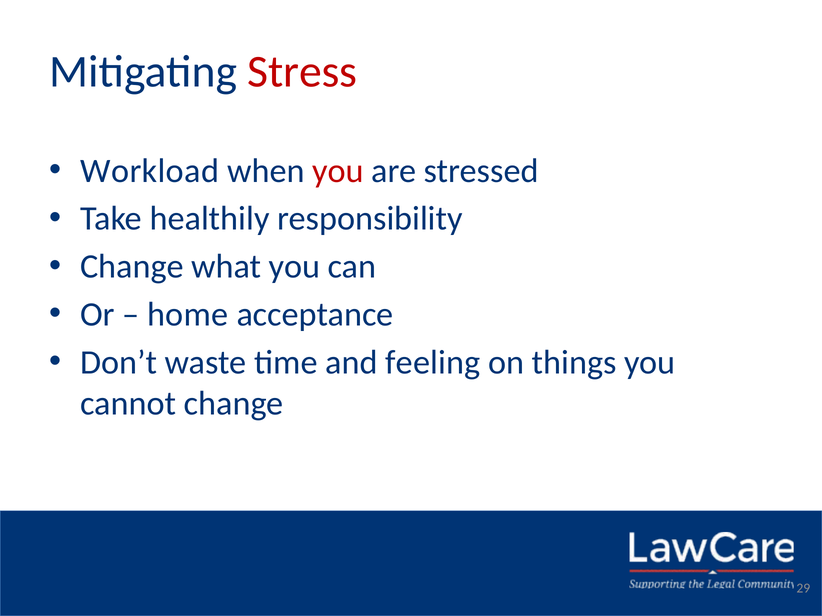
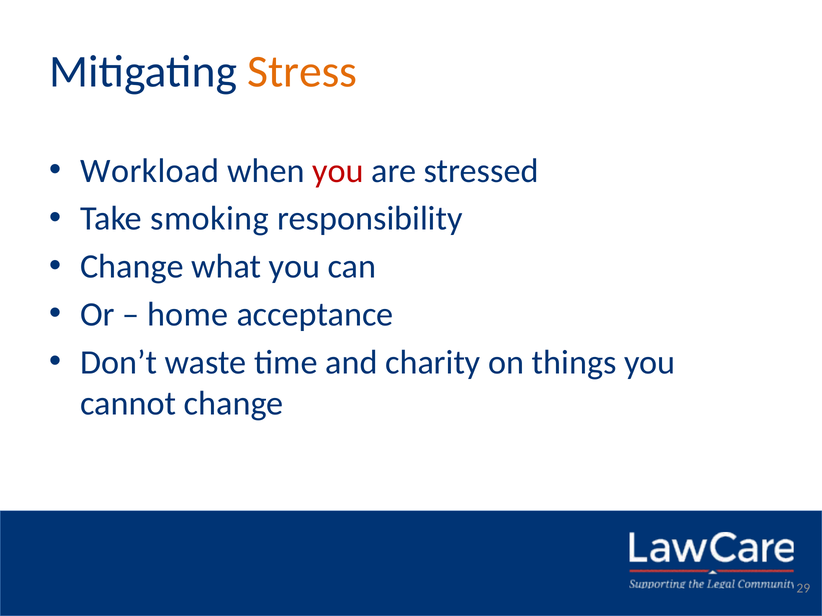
Stress colour: red -> orange (302, 72)
healthily: healthily -> smoking (209, 219)
feeling: feeling -> charity (433, 363)
